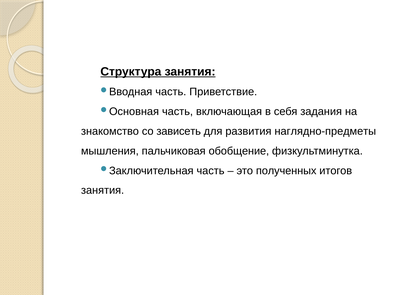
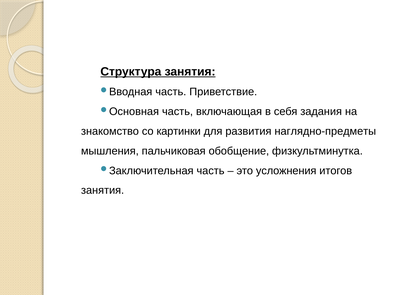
зависеть: зависеть -> картинки (179, 131)
полученных: полученных -> усложнения (286, 171)
